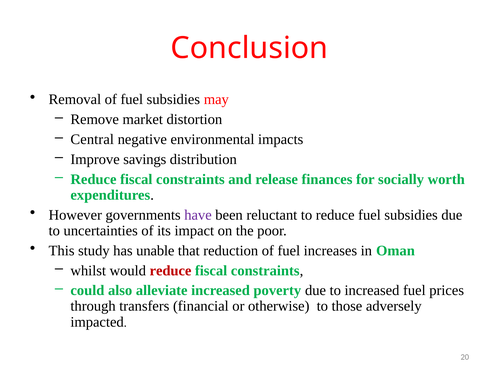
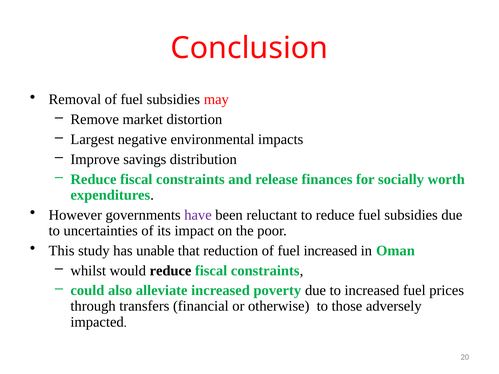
Central: Central -> Largest (92, 139)
fuel increases: increases -> increased (330, 251)
reduce colour: red -> black (171, 271)
